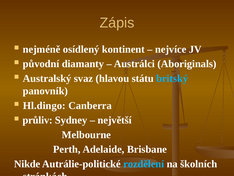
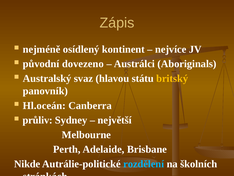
diamanty: diamanty -> dovezeno (83, 64)
britský colour: light blue -> yellow (172, 78)
Hl.dingo: Hl.dingo -> Hl.oceán (44, 105)
